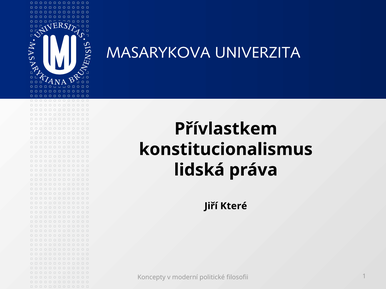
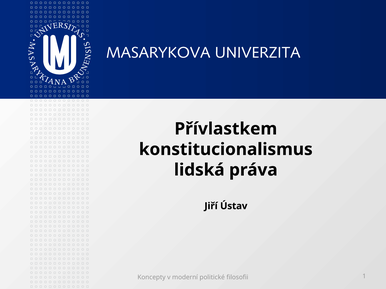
Které: Které -> Ústav (234, 206)
